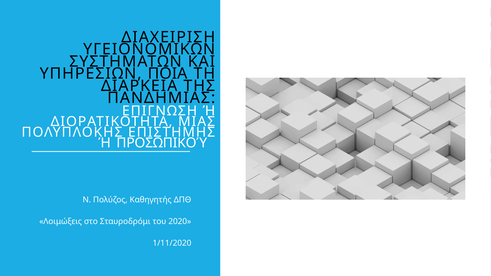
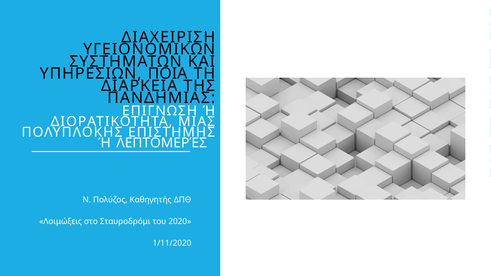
ΠΡΟΣΩΠΙΚΟΎ: ΠΡΟΣΩΠΙΚΟΎ -> ΛΕΠΤΟΜΕΡΈΣ (162, 143)
